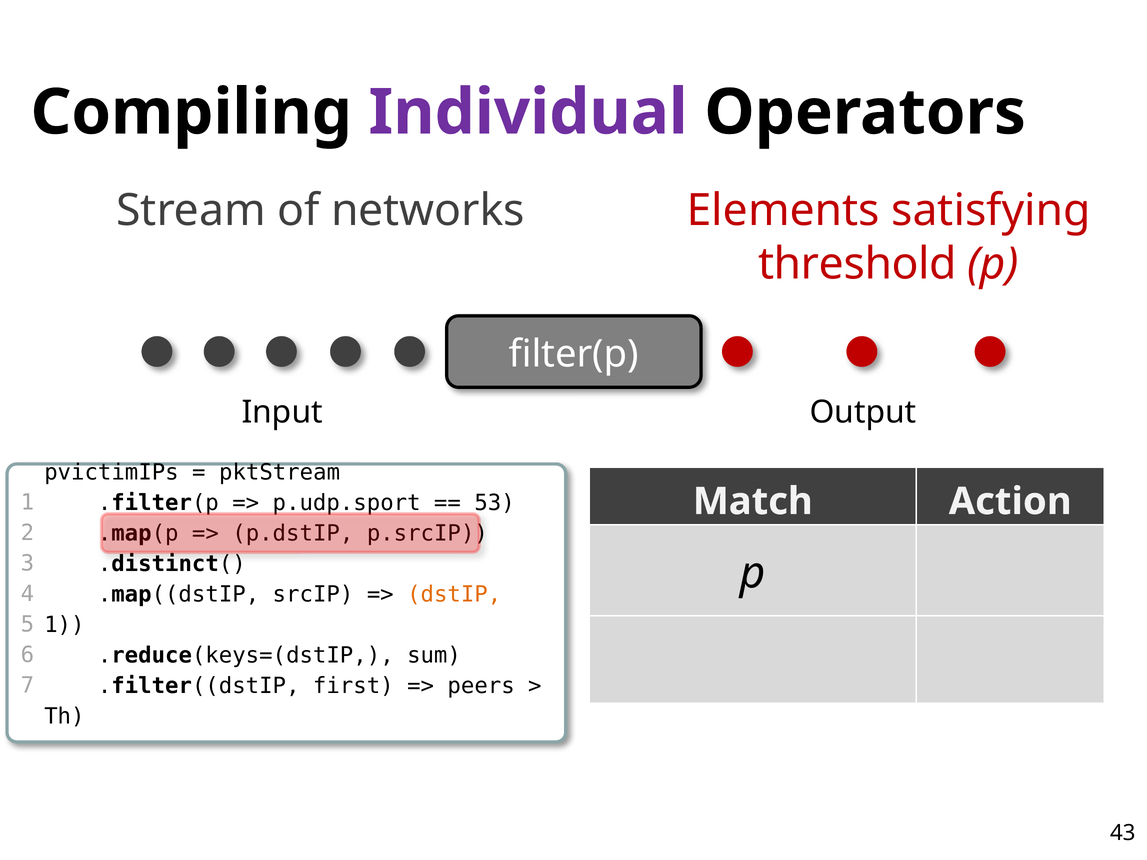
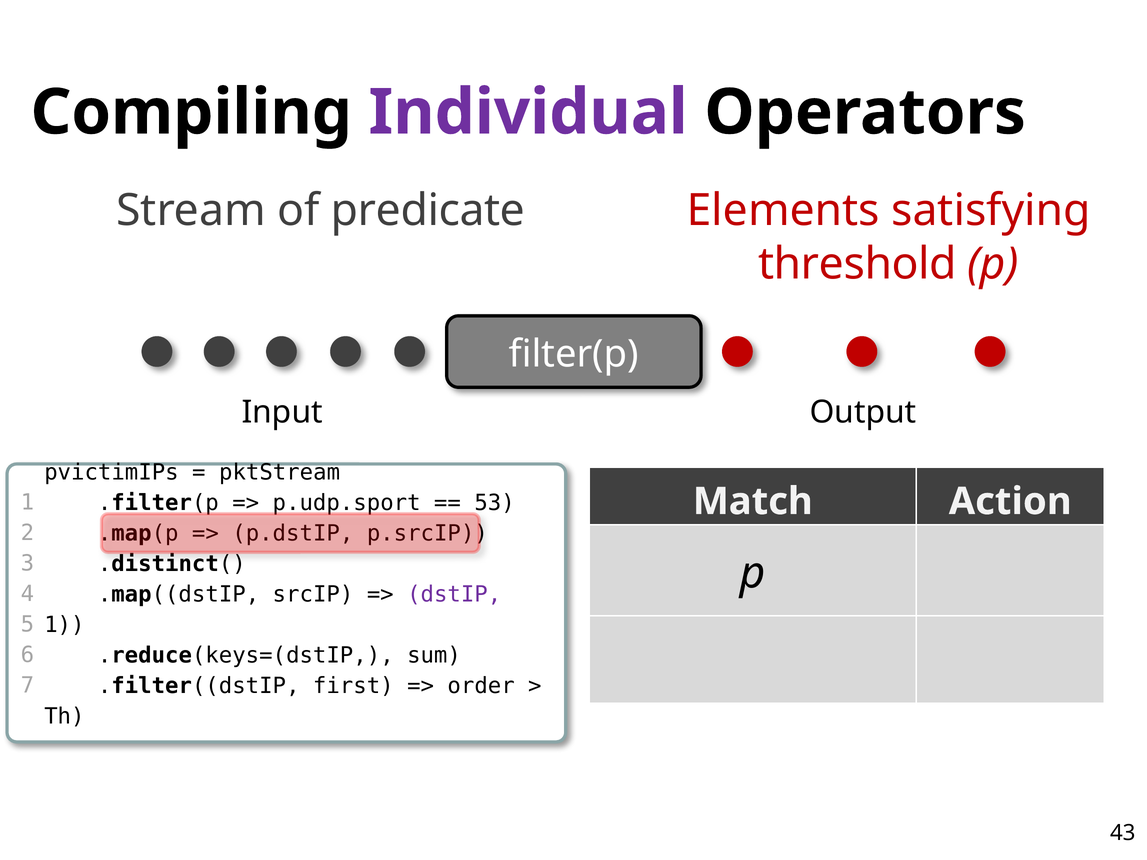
networks: networks -> predicate (428, 210)
dstIP colour: orange -> purple (454, 595)
peers: peers -> order (481, 686)
